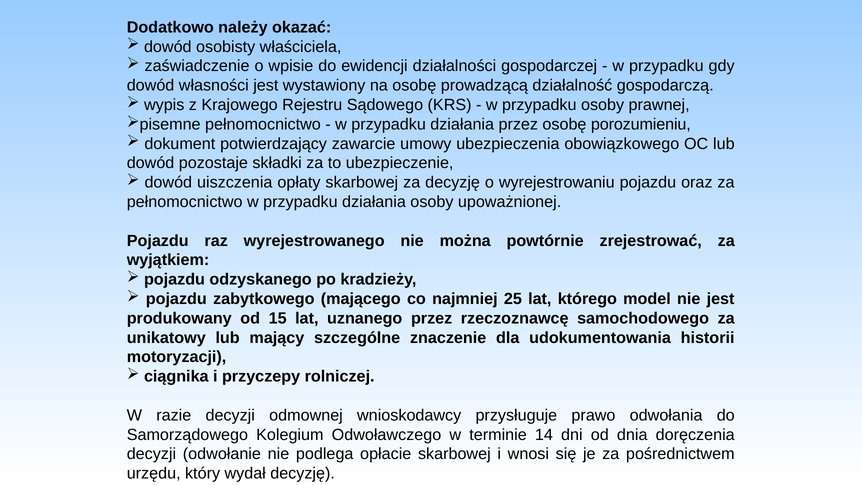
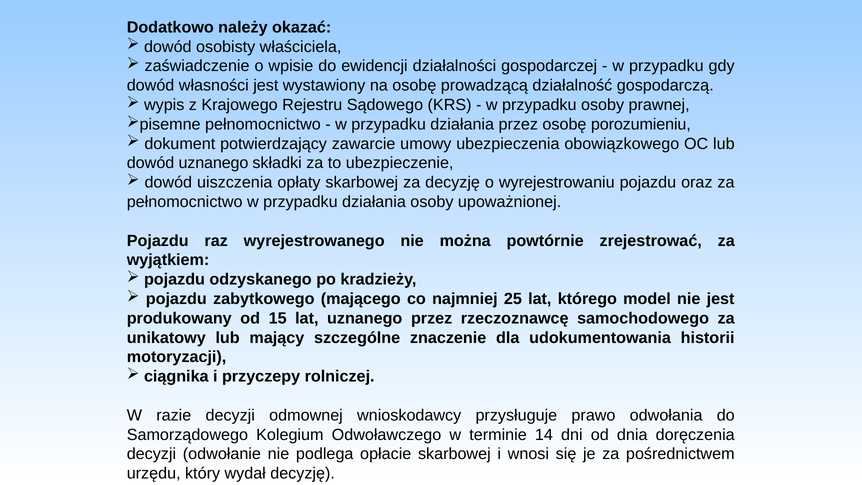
dowód pozostaje: pozostaje -> uznanego (213, 163)
